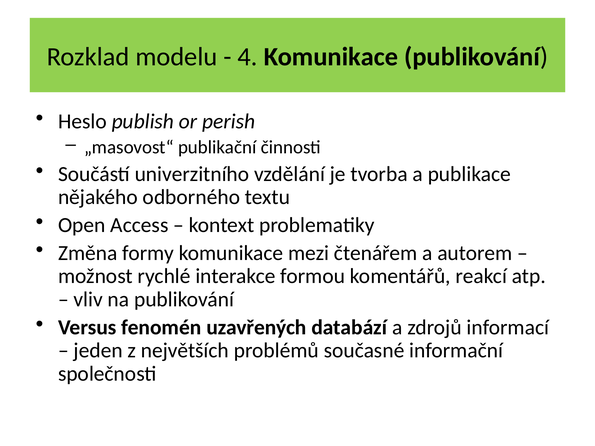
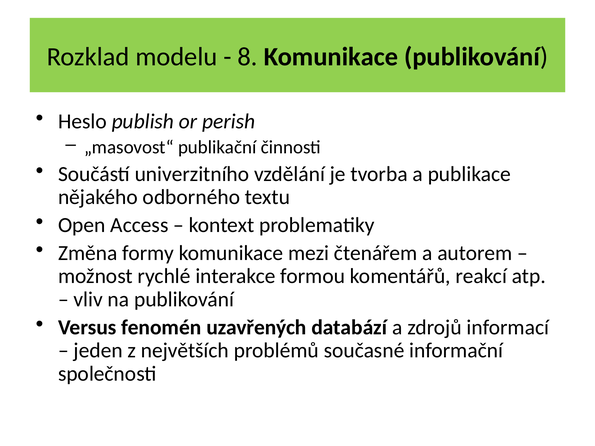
4: 4 -> 8 (248, 57)
